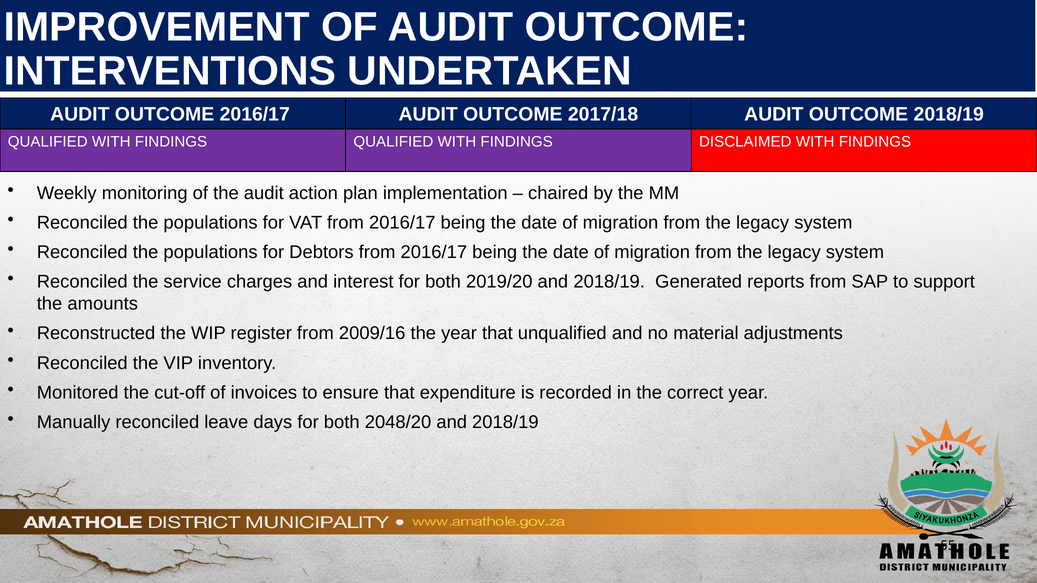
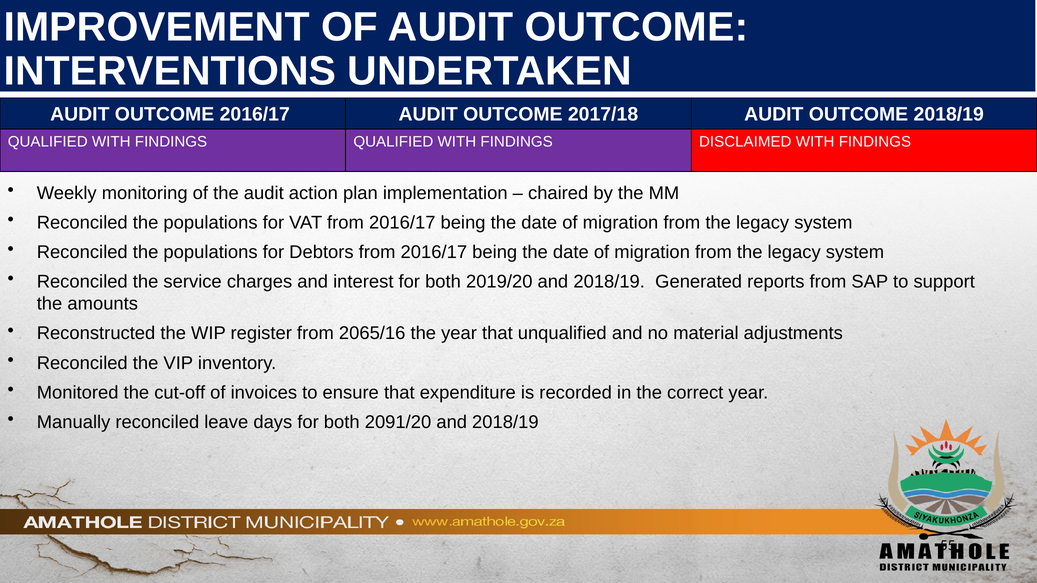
2009/16: 2009/16 -> 2065/16 (372, 334)
2048/20: 2048/20 -> 2091/20 (398, 422)
